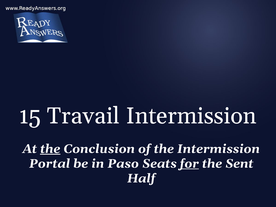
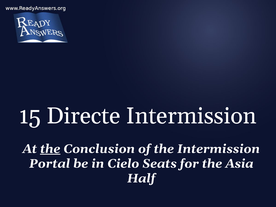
Travail: Travail -> Directe (83, 116)
Paso: Paso -> Cielo (123, 164)
for underline: present -> none (189, 164)
Sent: Sent -> Asia (239, 164)
